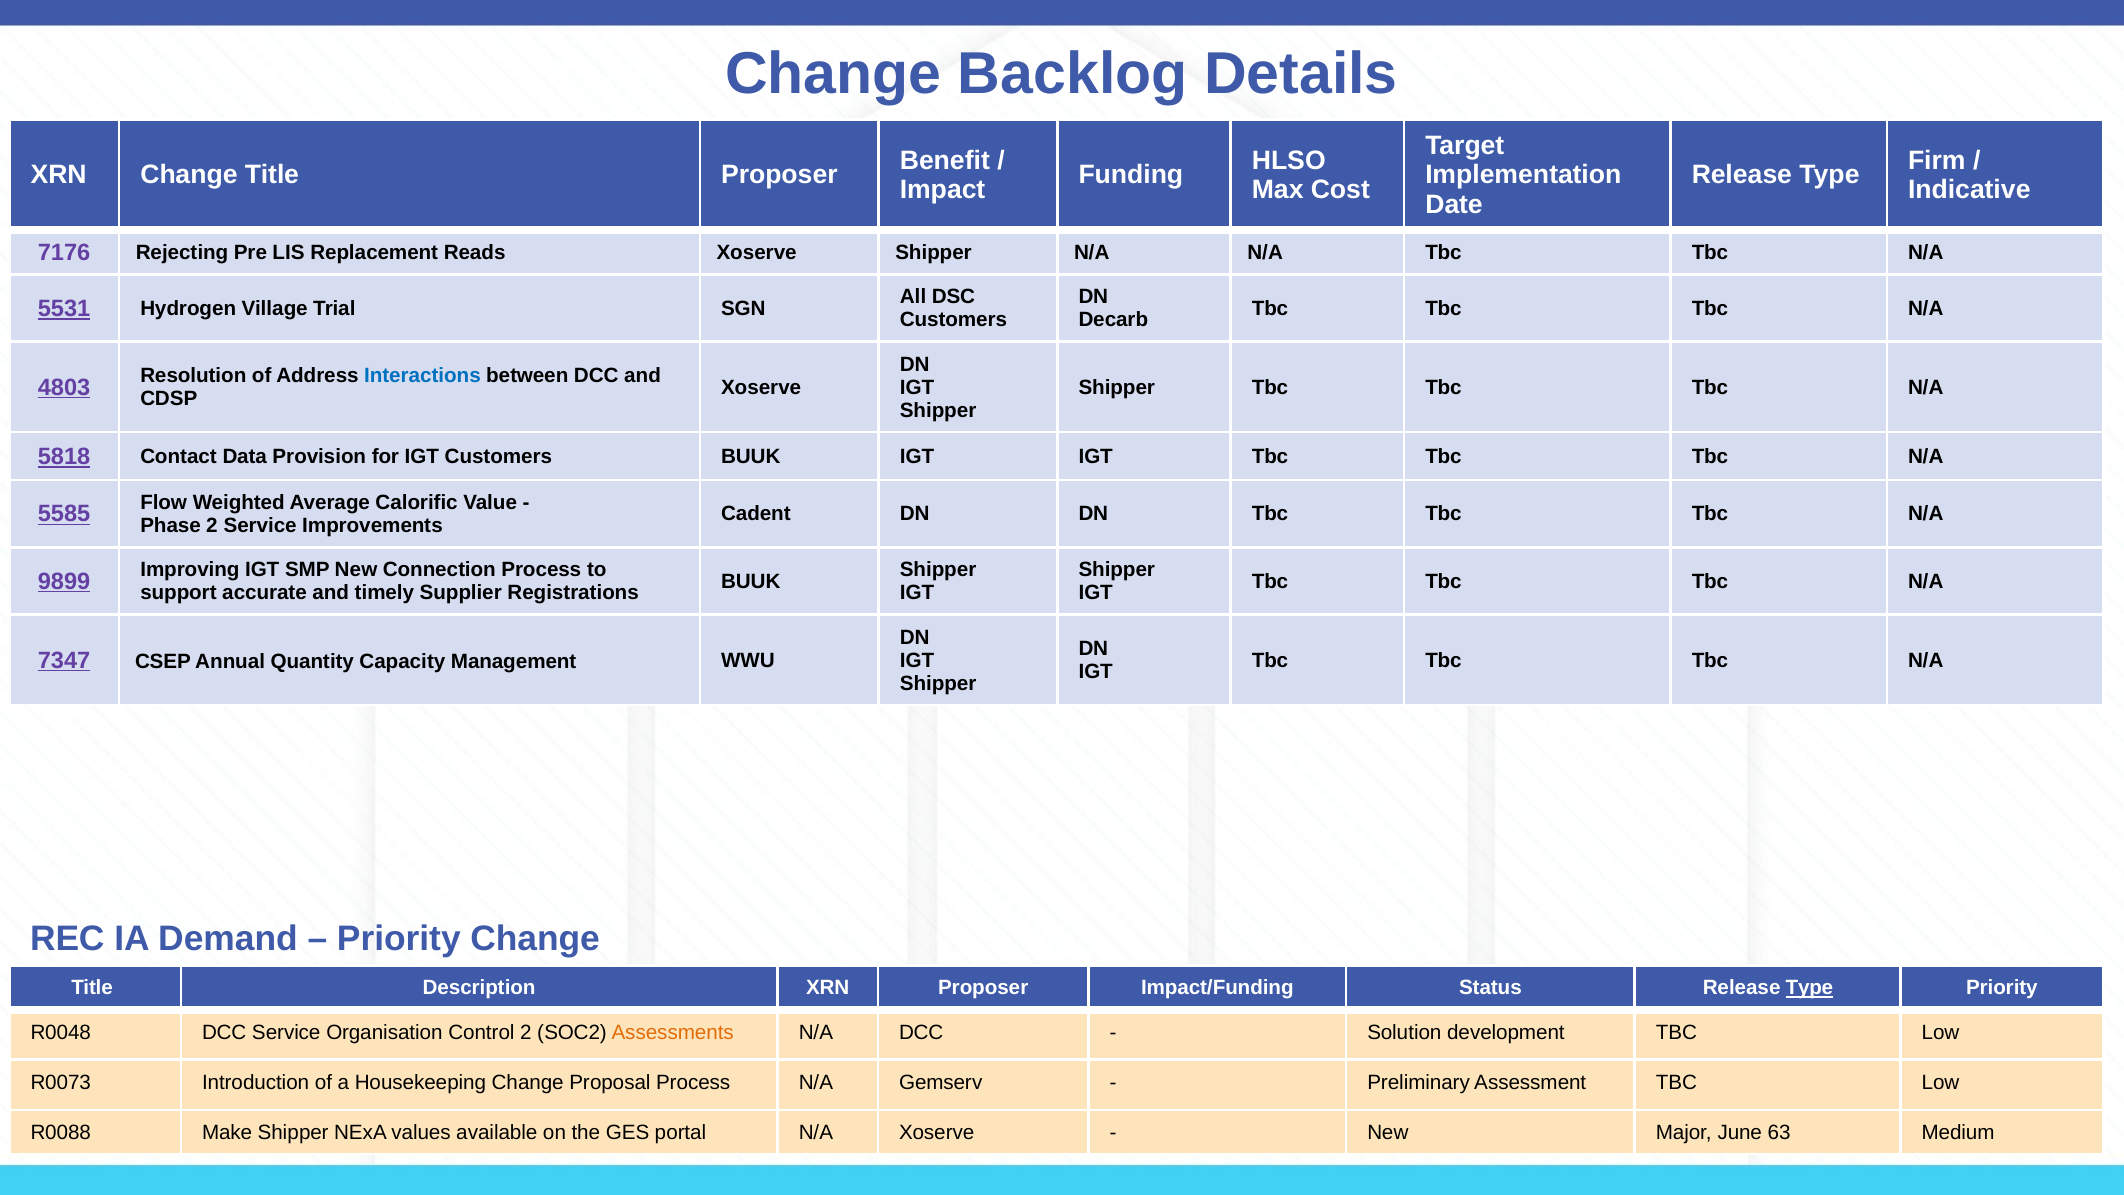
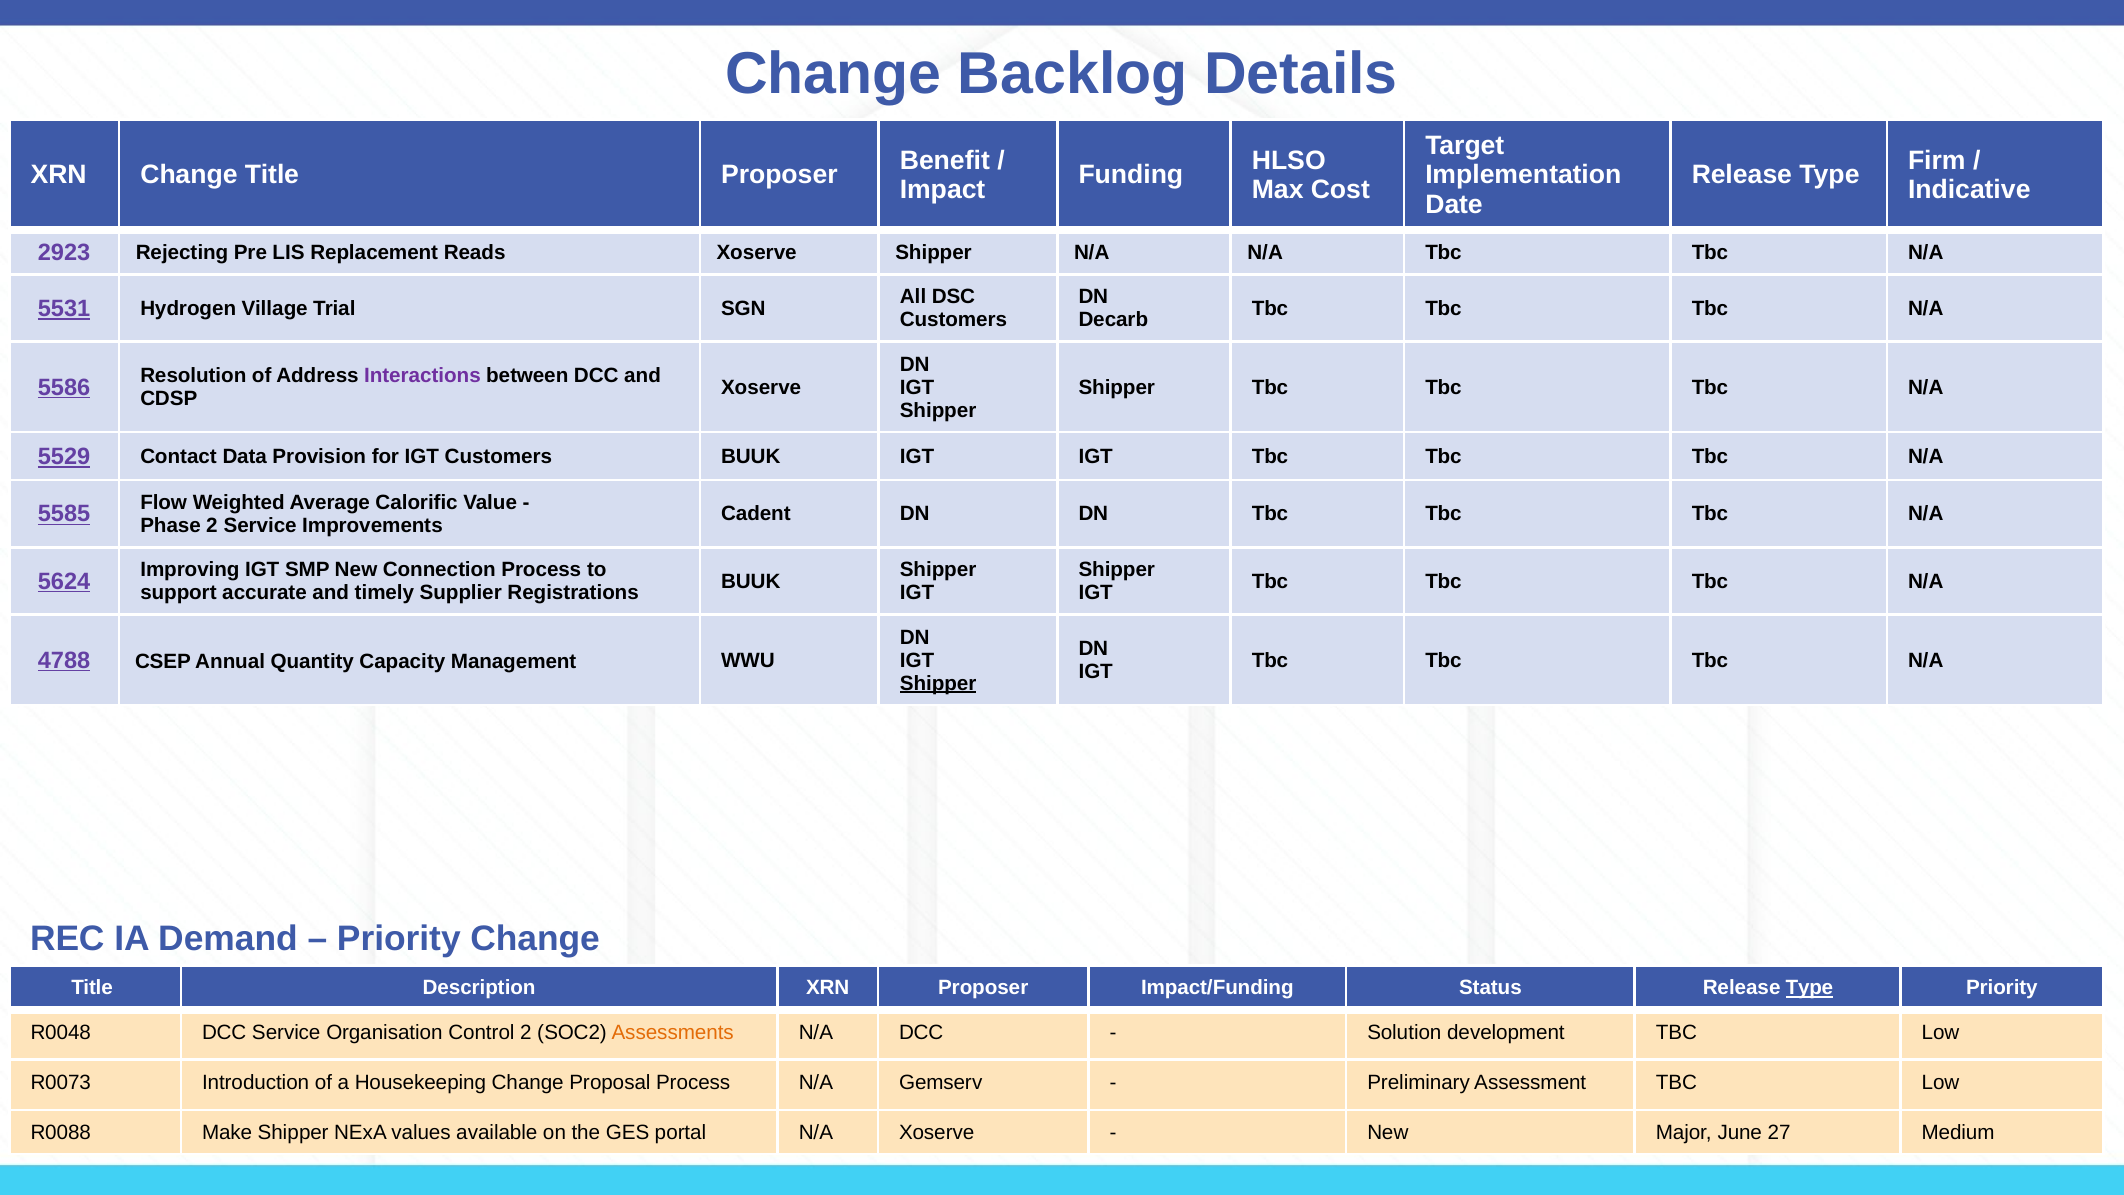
7176: 7176 -> 2923 (64, 253)
4803: 4803 -> 5586 (64, 387)
Interactions colour: blue -> purple (422, 376)
5818: 5818 -> 5529 (64, 456)
9899: 9899 -> 5624 (64, 581)
7347: 7347 -> 4788 (64, 660)
Shipper underline: none -> present (938, 683)
63: 63 -> 27 (1779, 1132)
